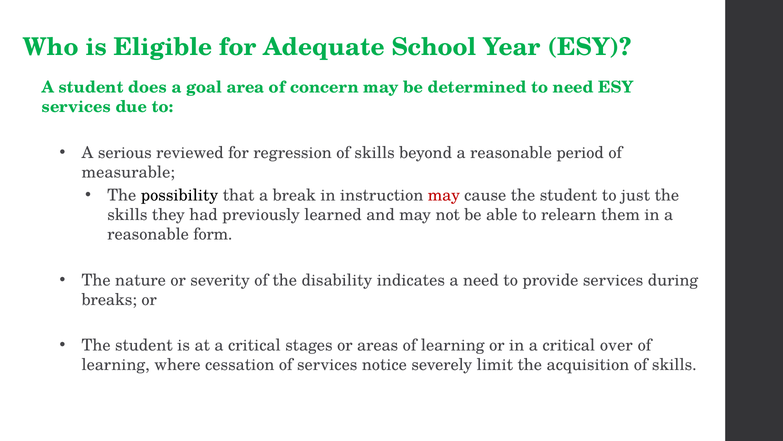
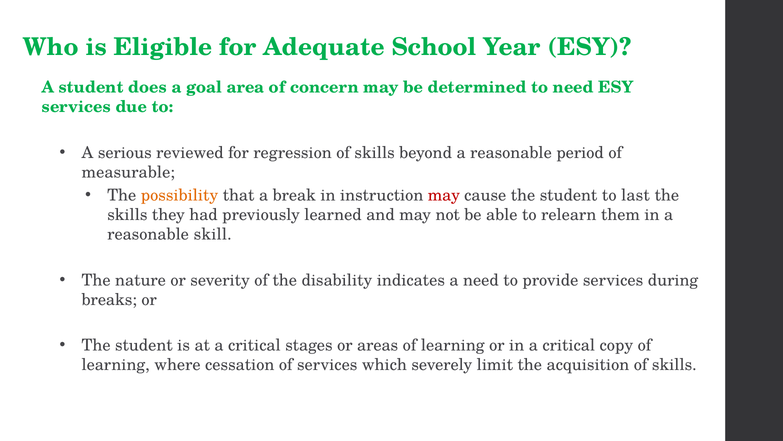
possibility colour: black -> orange (180, 195)
just: just -> last (635, 195)
form: form -> skill (213, 234)
over: over -> copy (616, 345)
notice: notice -> which (384, 365)
